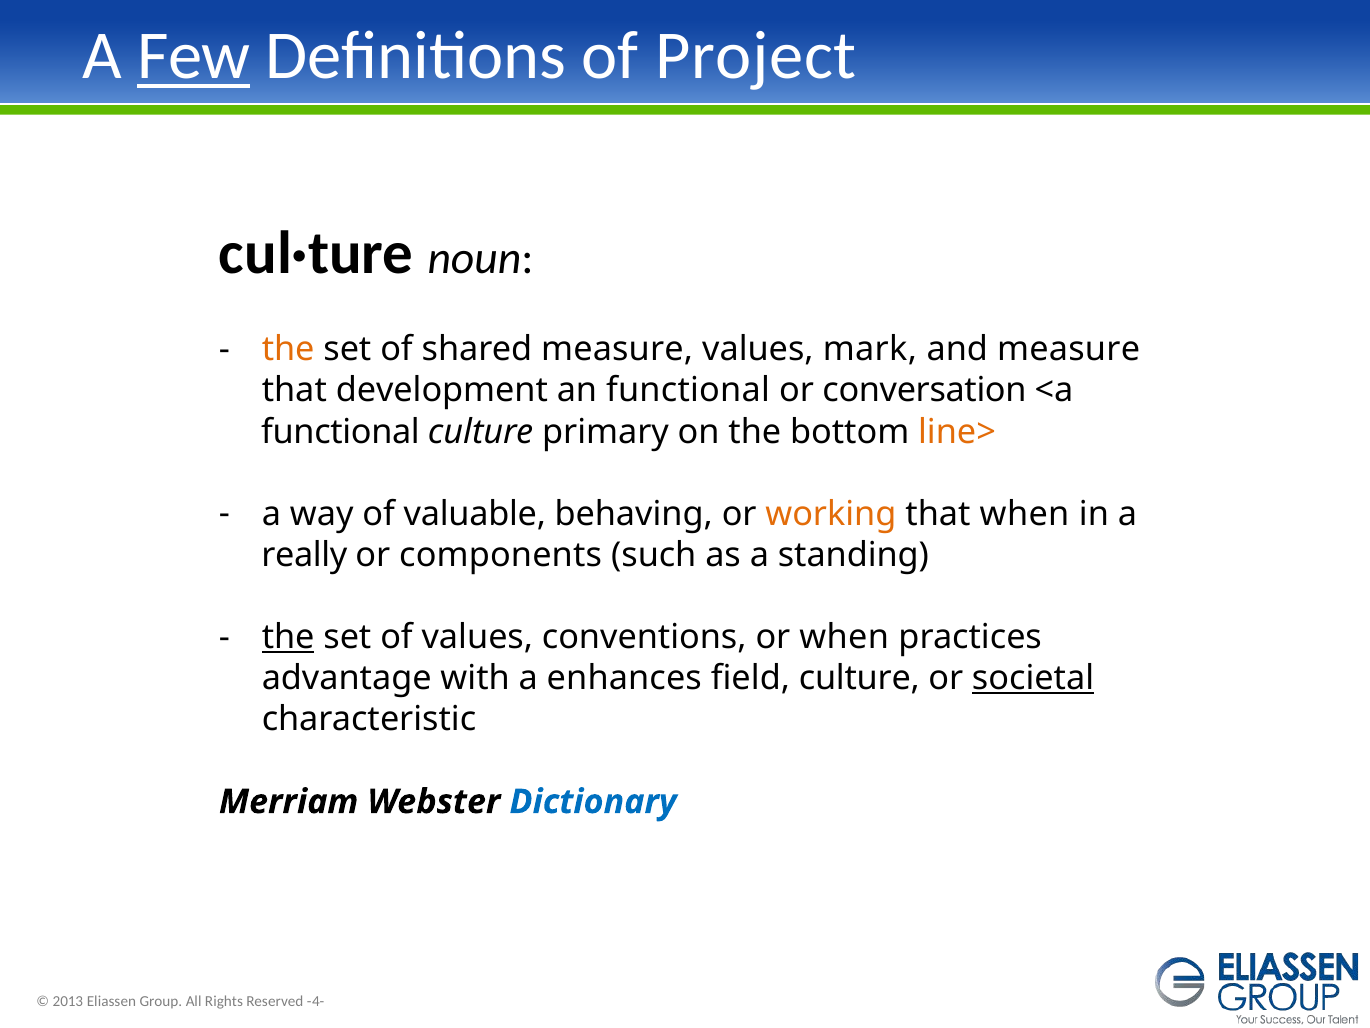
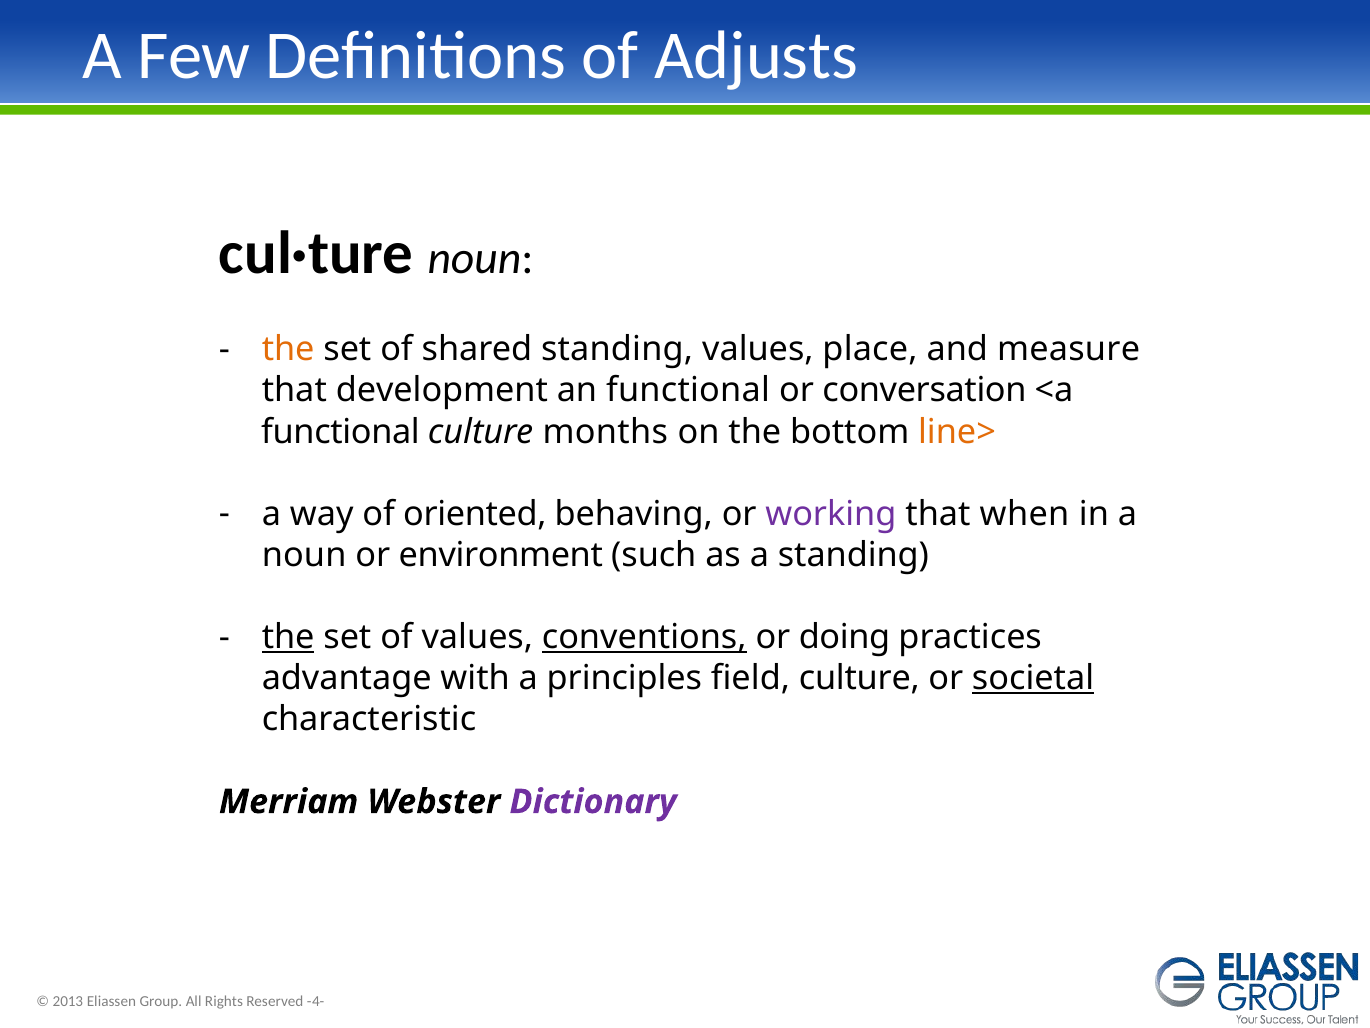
Few underline: present -> none (194, 56)
Project: Project -> Adjusts (756, 56)
shared measure: measure -> standing (617, 349)
mark: mark -> place (870, 349)
primary: primary -> months (605, 432)
valuable: valuable -> oriented (475, 514)
working colour: orange -> purple (831, 514)
really: really -> noun (304, 555)
components: components -> environment (501, 555)
conventions underline: none -> present (644, 637)
or when: when -> doing (845, 637)
enhances: enhances -> principles (624, 678)
Dictionary colour: blue -> purple (593, 801)
